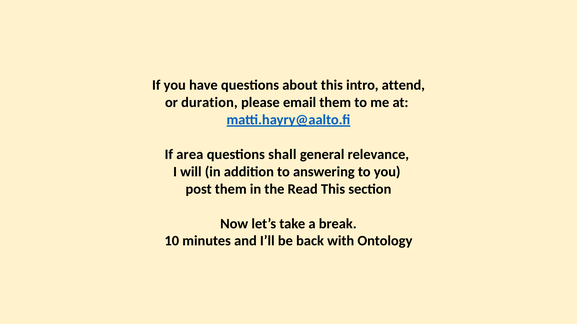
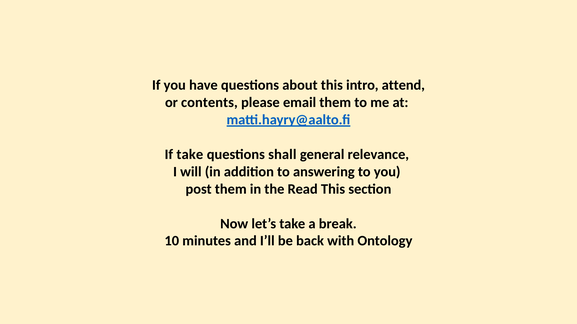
duration: duration -> contents (209, 103)
If area: area -> take (190, 155)
